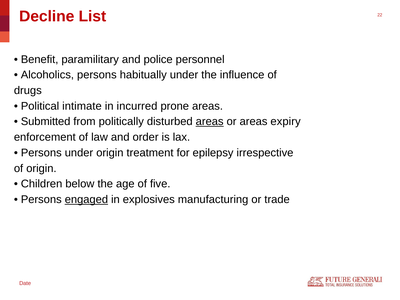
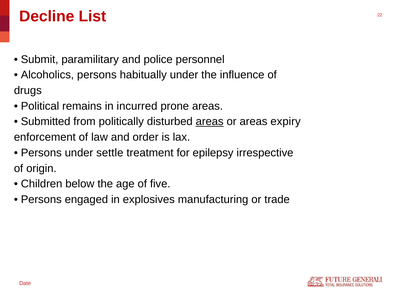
Benefit: Benefit -> Submit (40, 59)
intimate: intimate -> remains (82, 106)
under origin: origin -> settle (110, 153)
engaged underline: present -> none (86, 199)
